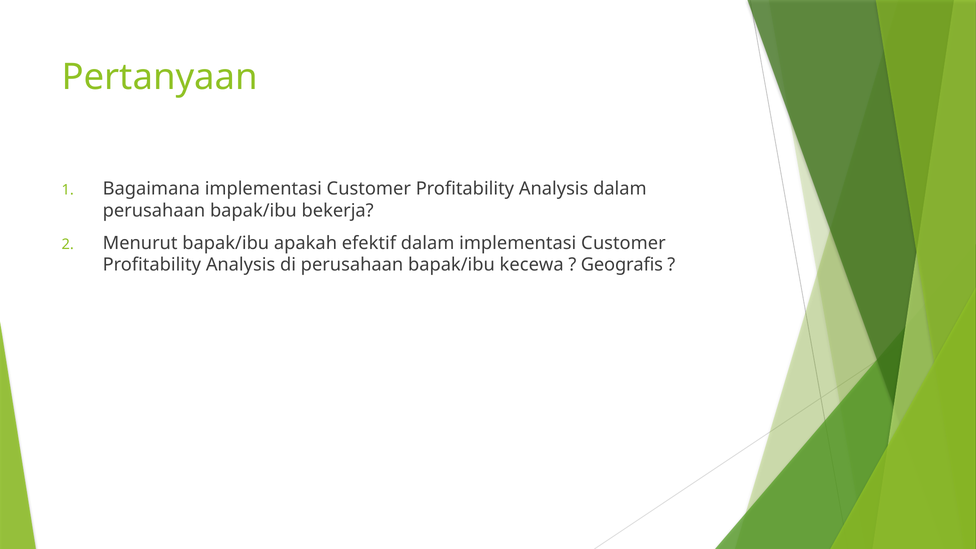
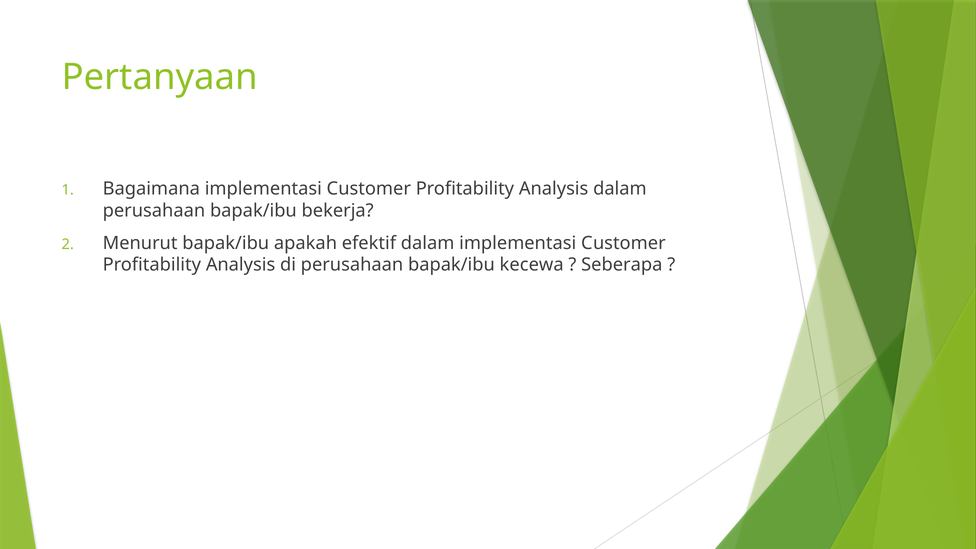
Geografis: Geografis -> Seberapa (622, 265)
